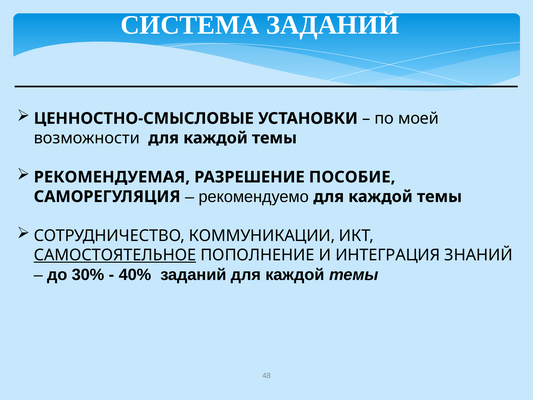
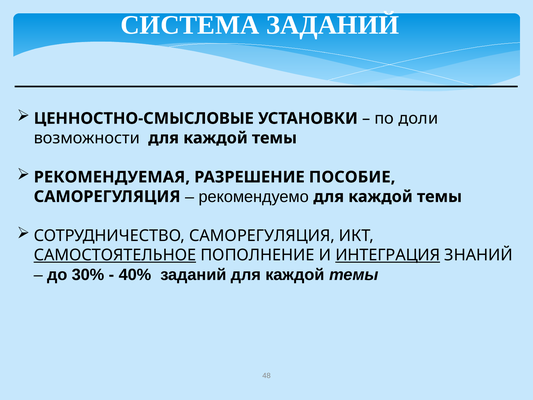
моей: моей -> доли (418, 118)
СОТРУДНИЧЕСТВО КОММУНИКАЦИИ: КОММУНИКАЦИИ -> САМОРЕГУЛЯЦИЯ (262, 236)
ИНТЕГРАЦИЯ underline: none -> present (388, 255)
